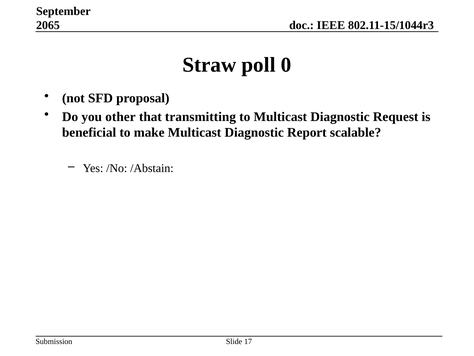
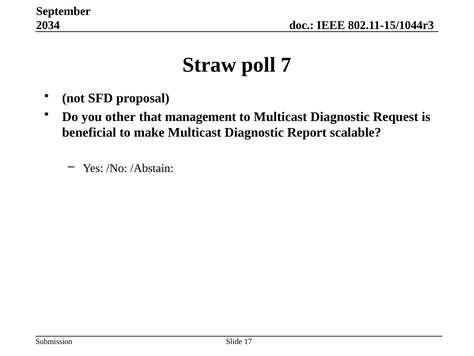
2065: 2065 -> 2034 (48, 25)
0: 0 -> 7 (286, 65)
transmitting: transmitting -> management (201, 117)
